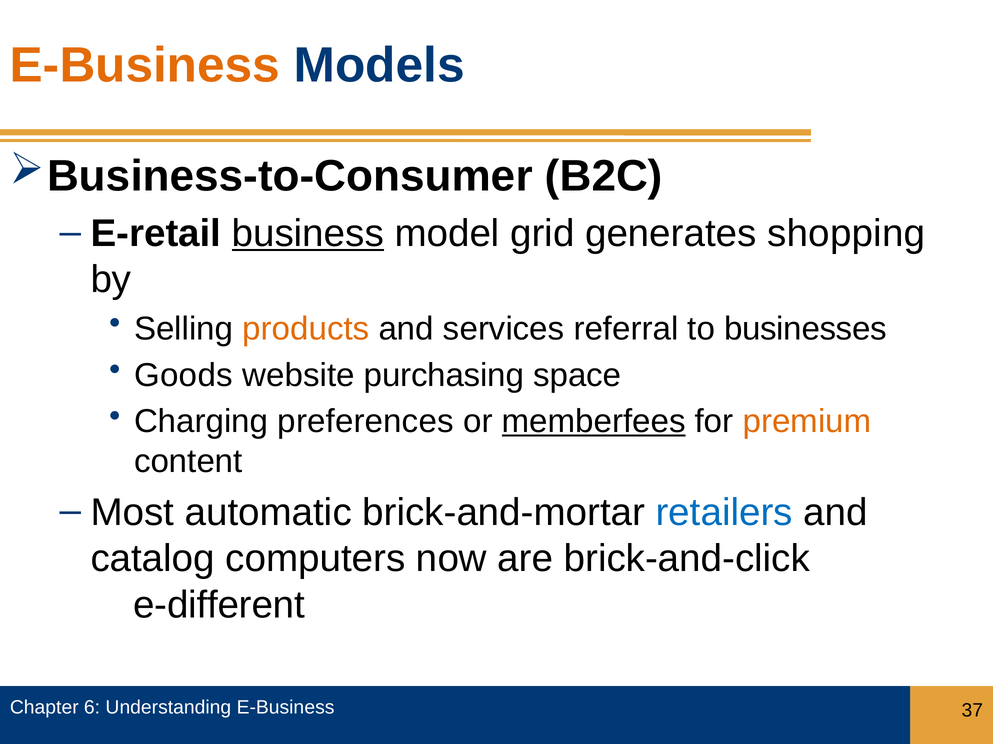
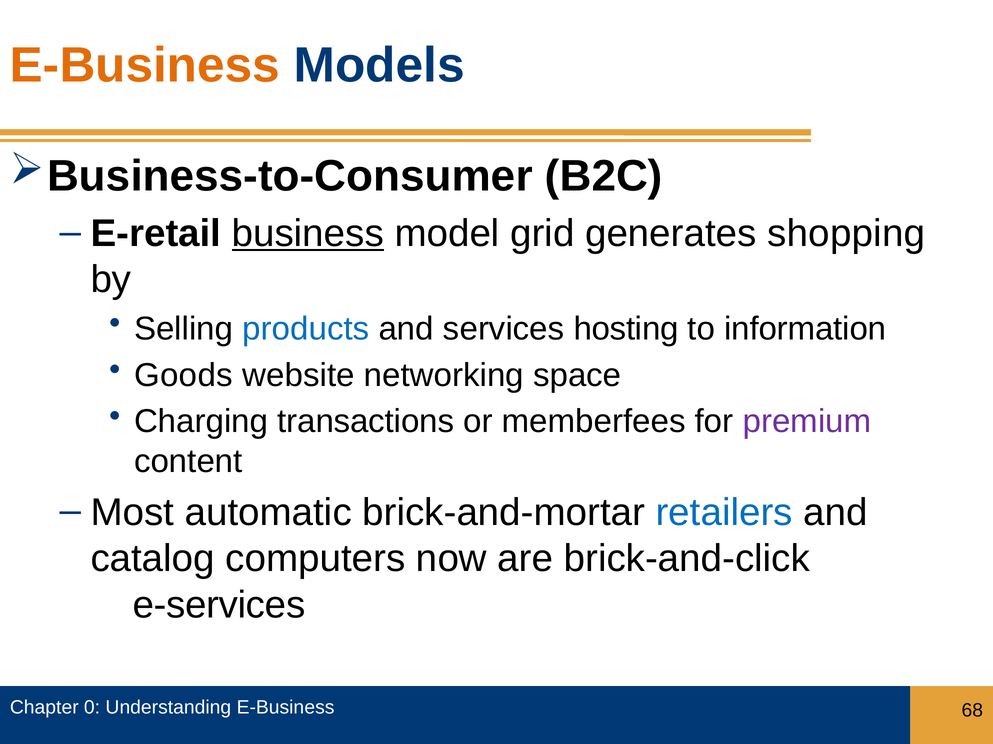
products colour: orange -> blue (306, 329)
referral: referral -> hosting (626, 329)
businesses: businesses -> information (805, 329)
purchasing: purchasing -> networking (444, 376)
preferences: preferences -> transactions (366, 422)
memberfees underline: present -> none (594, 422)
premium colour: orange -> purple (807, 422)
e-different: e-different -> e-services (219, 606)
6: 6 -> 0 (92, 708)
37: 37 -> 68 (972, 711)
